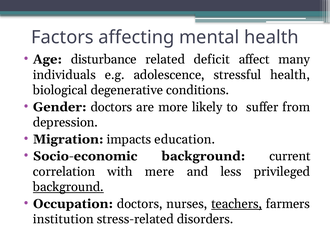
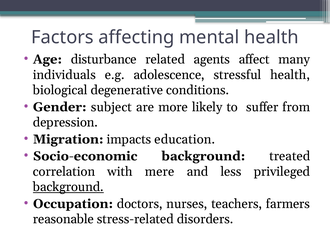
deficit: deficit -> agents (212, 59)
Gender doctors: doctors -> subject (111, 107)
current: current -> treated (290, 156)
teachers underline: present -> none (237, 203)
institution: institution -> reasonable (63, 219)
